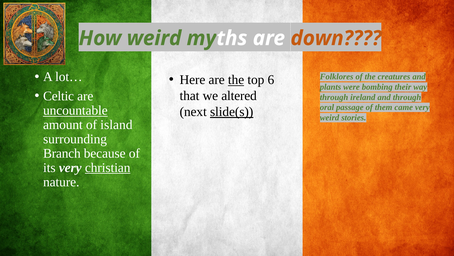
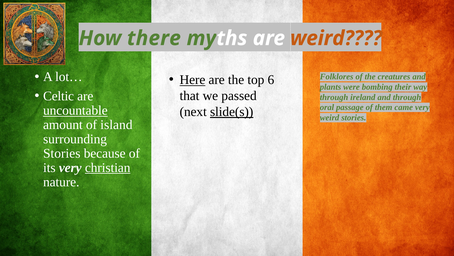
How weird: weird -> there (154, 38)
are down: down -> weird (336, 38)
Here underline: none -> present (192, 80)
the underline: present -> none (236, 80)
altered: altered -> passed (239, 96)
Branch: Branch -> Stories (62, 153)
